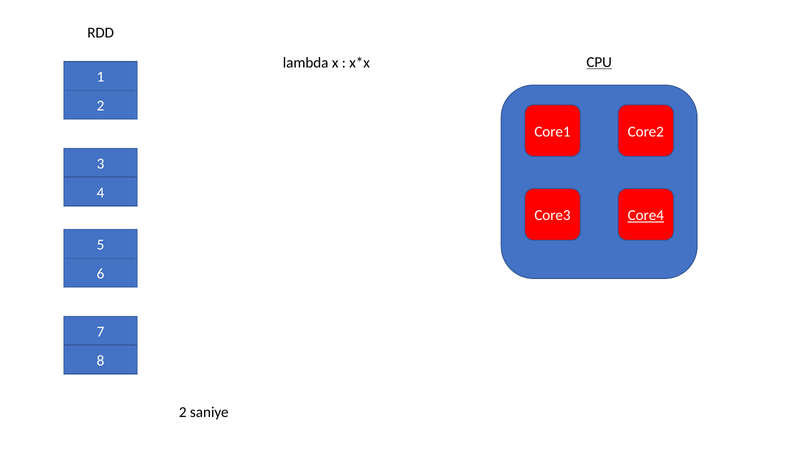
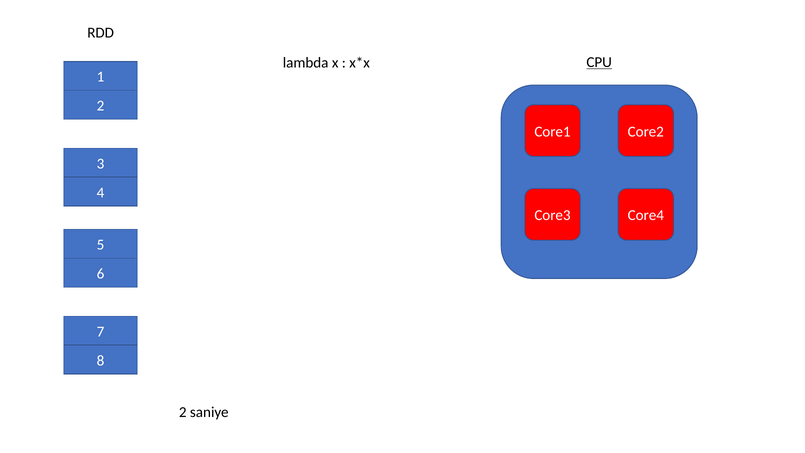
Core4 underline: present -> none (646, 215)
